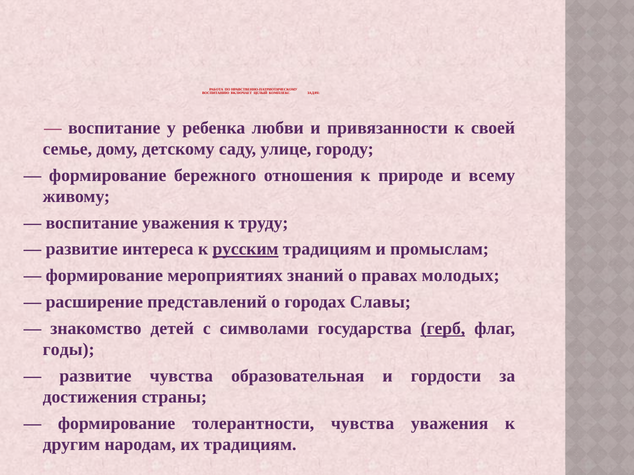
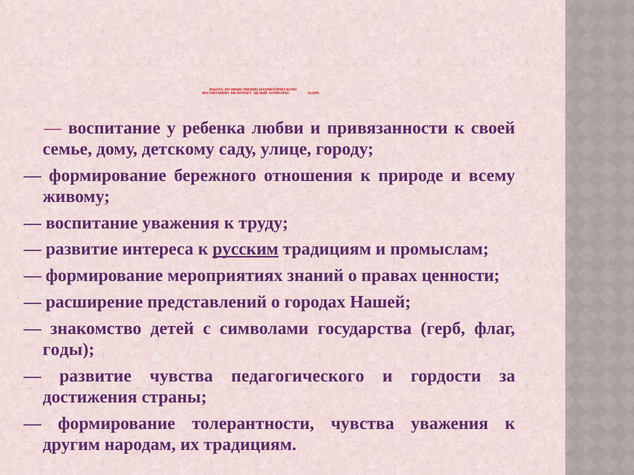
молодых: молодых -> ценности (461, 276)
Славы: Славы -> Нашей (380, 302)
герб underline: present -> none (443, 329)
образовательная: образовательная -> педагогического (298, 376)
